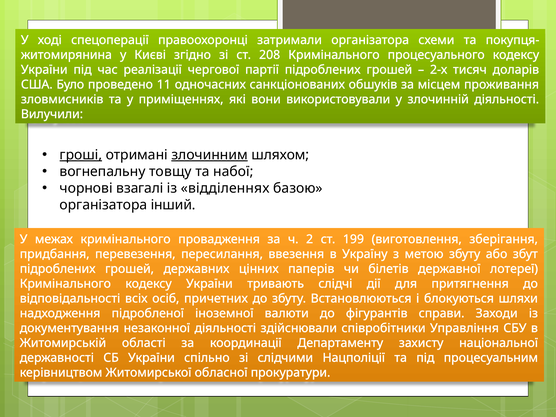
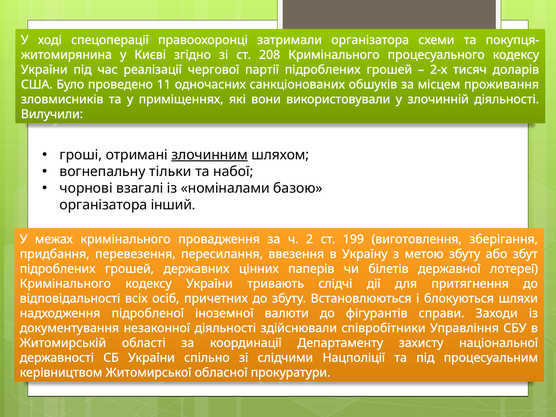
гроші underline: present -> none (81, 155)
товщу: товщу -> тільки (170, 172)
відділеннях: відділеннях -> номіналами (225, 188)
